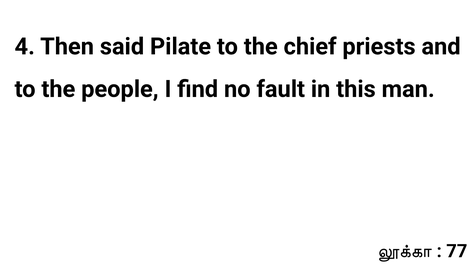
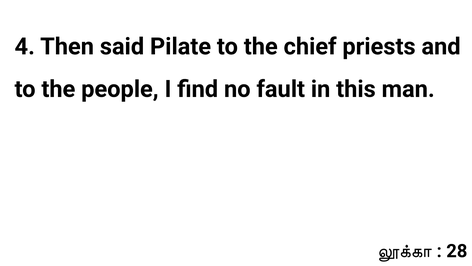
77: 77 -> 28 (457, 251)
